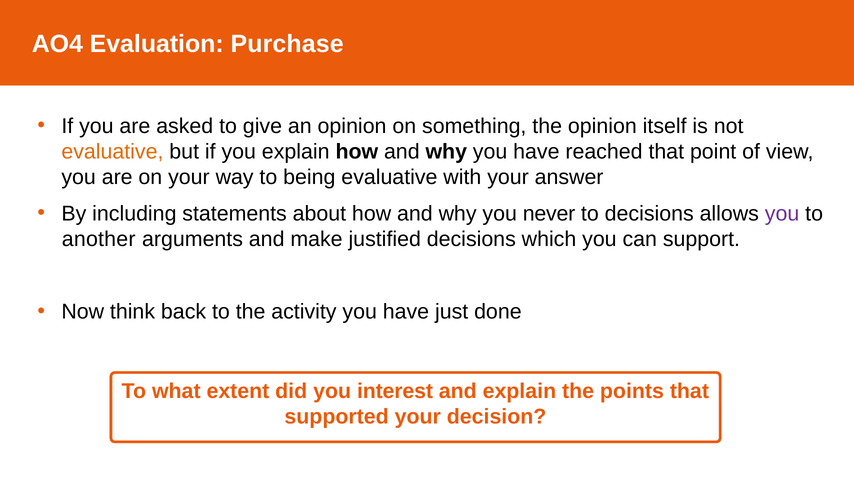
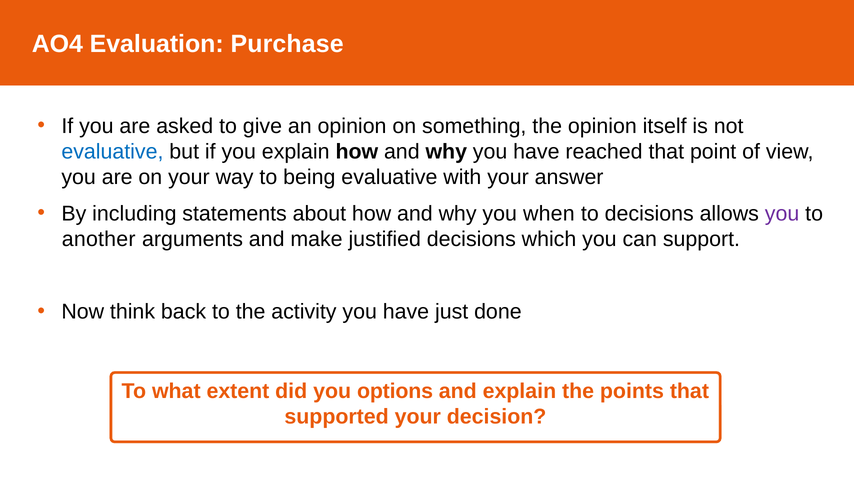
evaluative colour: orange -> blue (112, 151)
never: never -> when (549, 213)
interest: interest -> options (395, 391)
